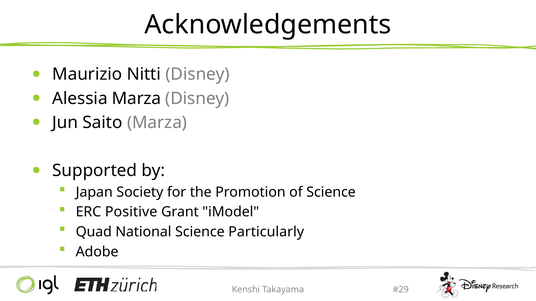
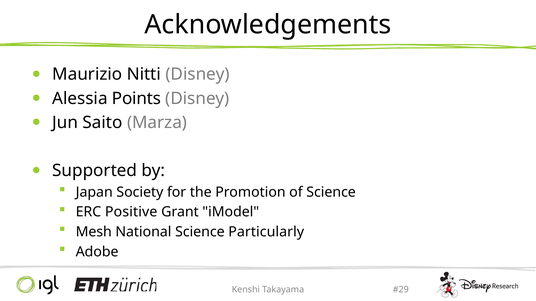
Alessia Marza: Marza -> Points (136, 99)
Quad: Quad -> Mesh (94, 232)
